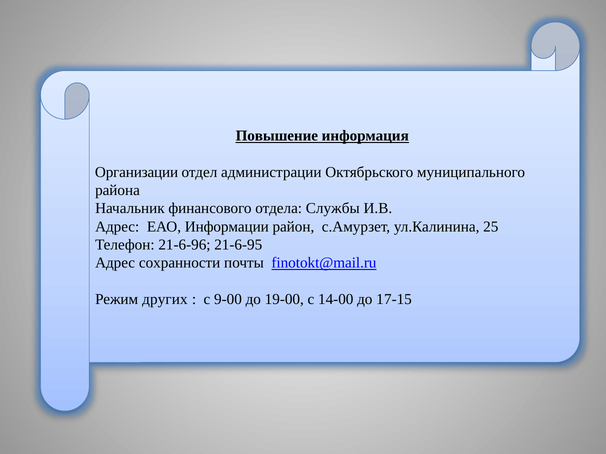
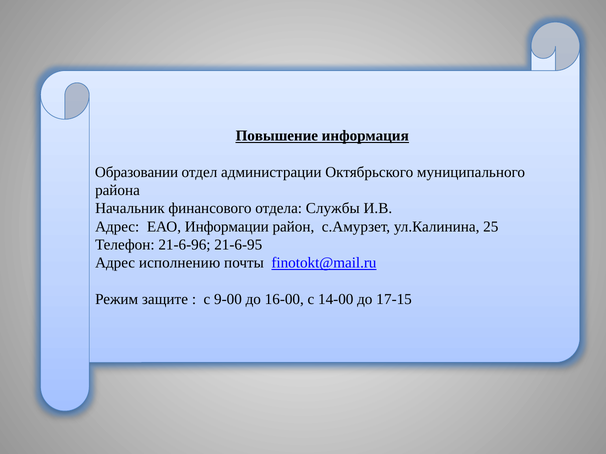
Организации: Организации -> Образовании (137, 172)
сохранности: сохранности -> исполнению (180, 263)
других: других -> защите (165, 300)
19-00: 19-00 -> 16-00 (284, 300)
